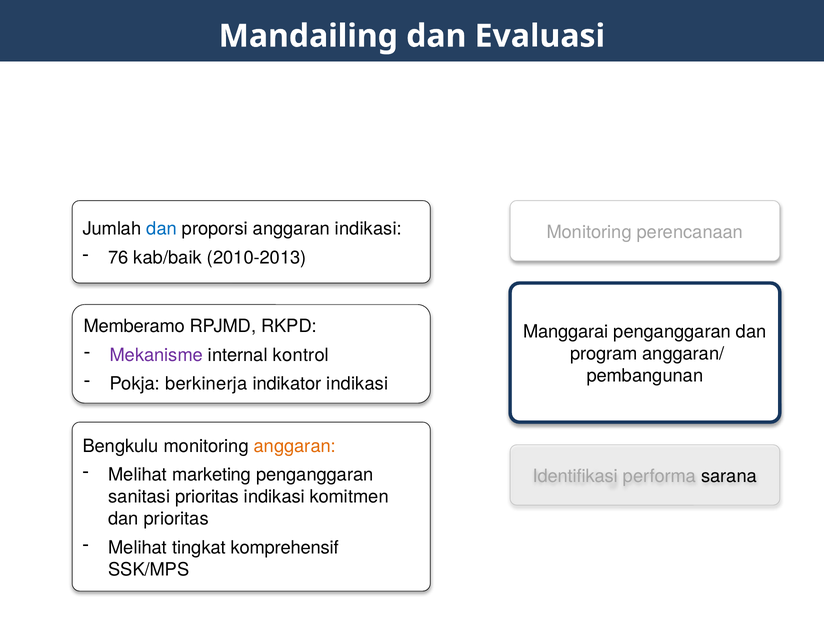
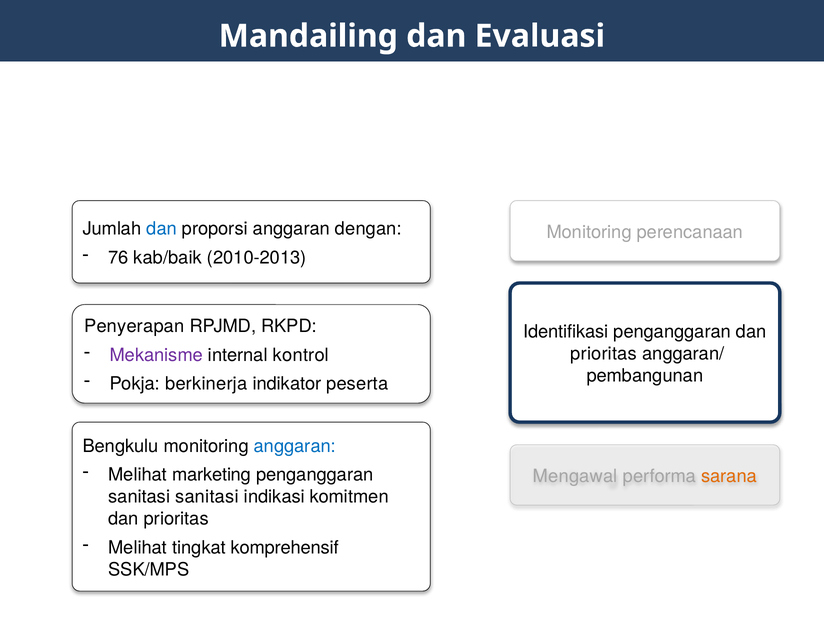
anggaran indikasi: indikasi -> dengan (368, 229)
Memberamo: Memberamo -> Penyerapan (134, 326)
Manggarai: Manggarai -> Identifikasi (566, 332)
program: program -> prioritas (604, 354)
indikator indikasi: indikasi -> peserta (357, 384)
anggaran colour: orange -> blue (295, 446)
Identifikasi: Identifikasi -> Mengawal (575, 476)
sarana colour: black -> orange (729, 476)
sanitasi prioritas: prioritas -> sanitasi (207, 497)
